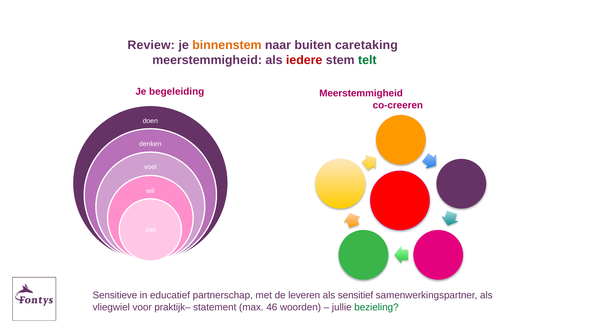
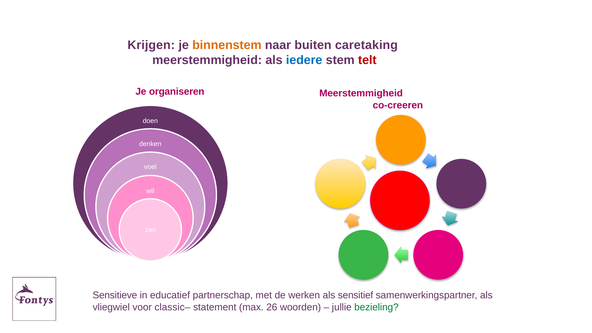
Review: Review -> Krijgen (151, 45)
iedere colour: red -> blue (304, 60)
telt colour: green -> red (367, 60)
begeleiding: begeleiding -> organiseren (177, 91)
leveren: leveren -> werken (304, 295)
praktijk–: praktijk– -> classic– (172, 307)
46: 46 -> 26 (272, 307)
